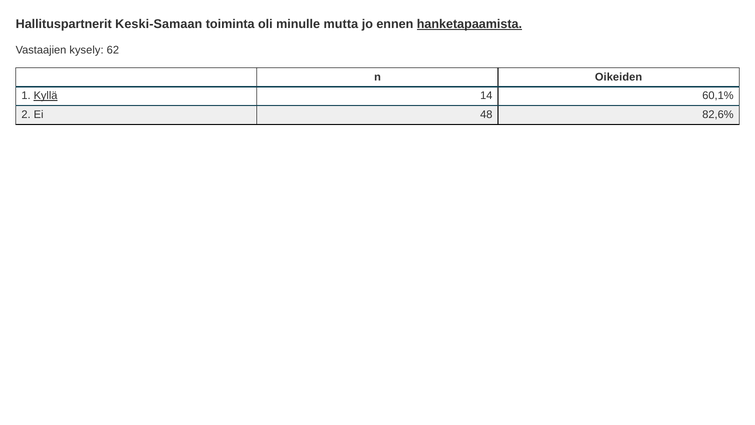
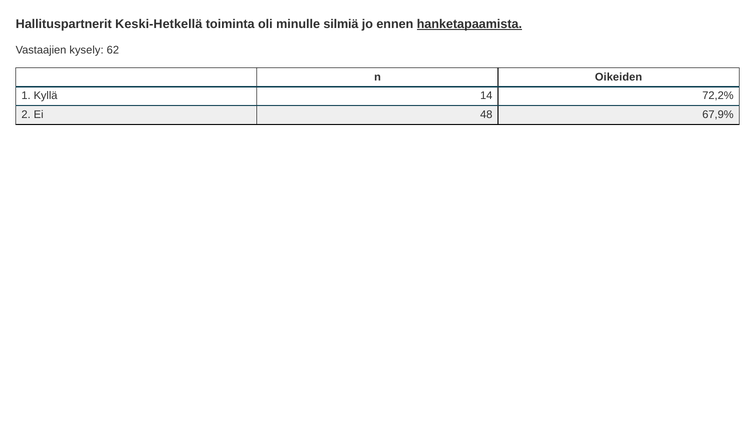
Keski-Samaan: Keski-Samaan -> Keski-Hetkellä (159, 24)
mutta: mutta -> silmiä (341, 24)
Kyllä underline: present -> none (46, 96)
60,1%: 60,1% -> 72,2% (718, 96)
82,6%: 82,6% -> 67,9% (718, 115)
